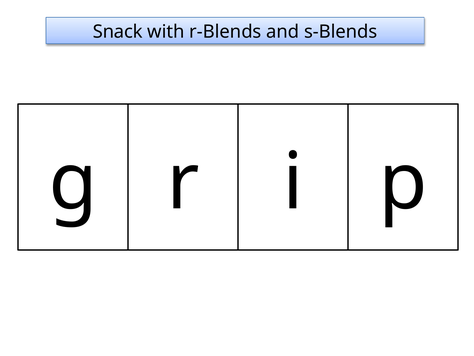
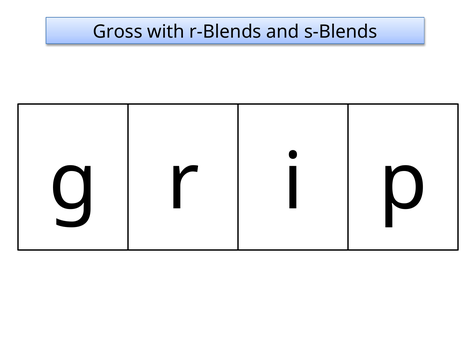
Snack: Snack -> Gross (118, 32)
